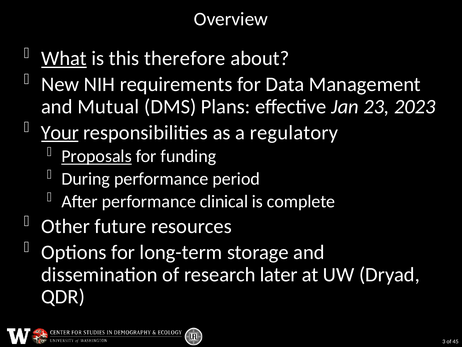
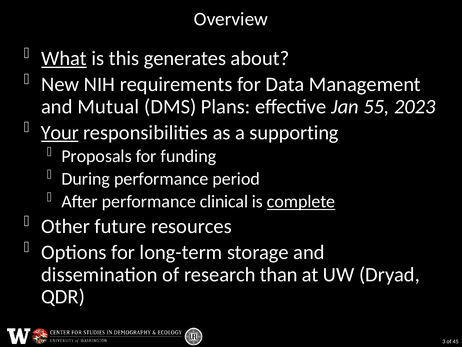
therefore: therefore -> generates (185, 58)
23: 23 -> 55 (376, 106)
regulatory: regulatory -> supporting (294, 132)
Proposals underline: present -> none (97, 156)
complete underline: none -> present (301, 201)
later: later -> than (279, 274)
